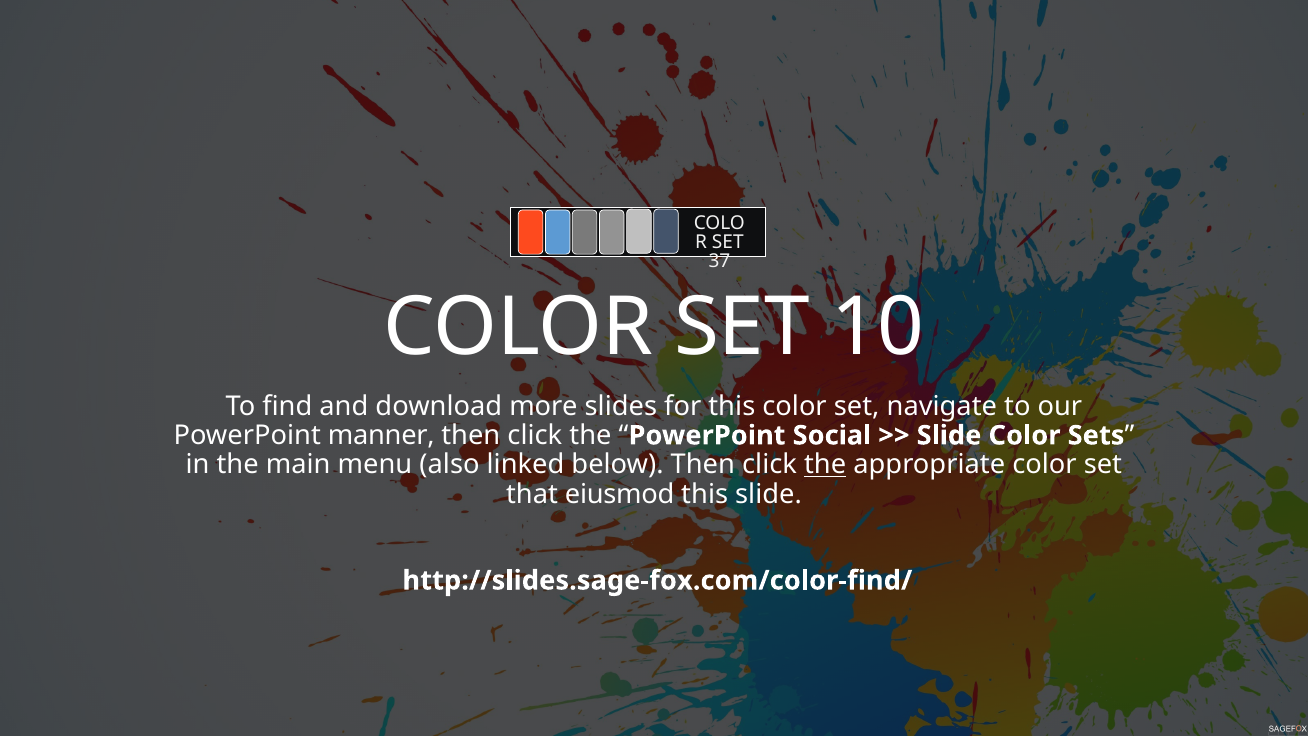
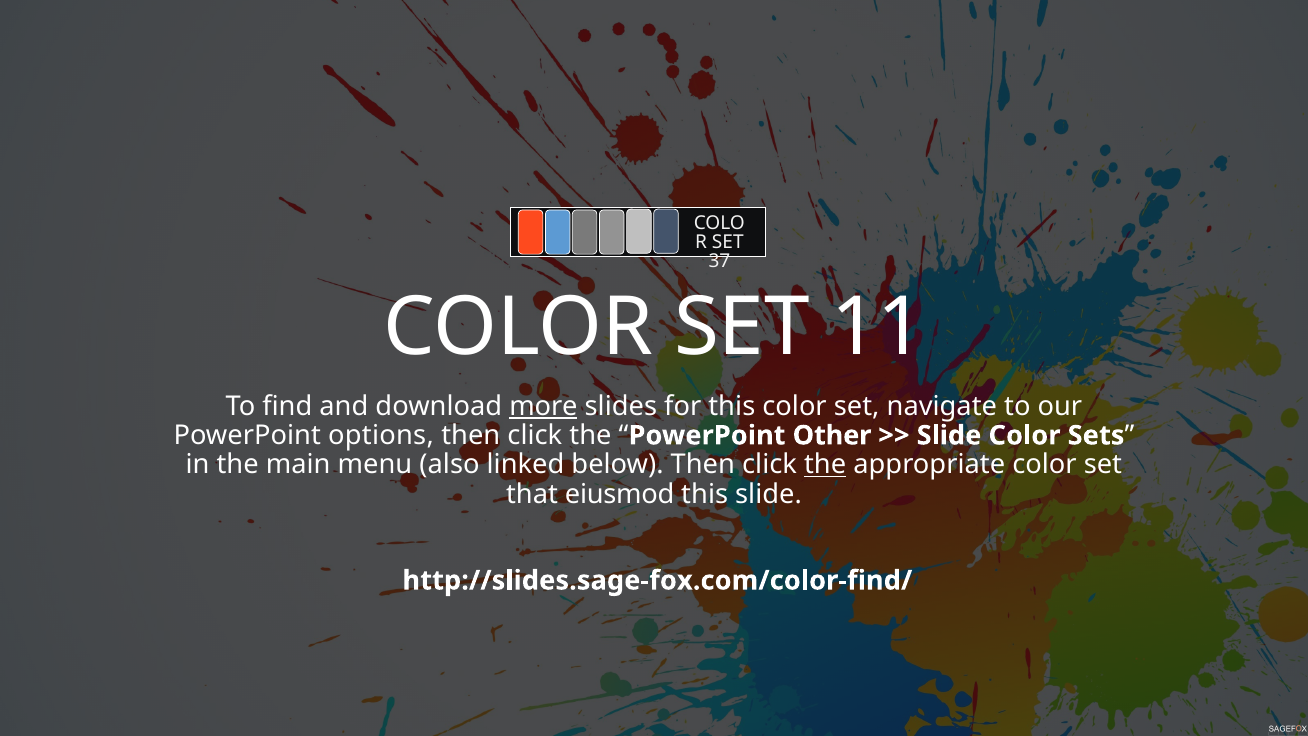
10: 10 -> 11 (878, 327)
more underline: none -> present (543, 406)
manner: manner -> options (381, 435)
Social: Social -> Other (832, 435)
